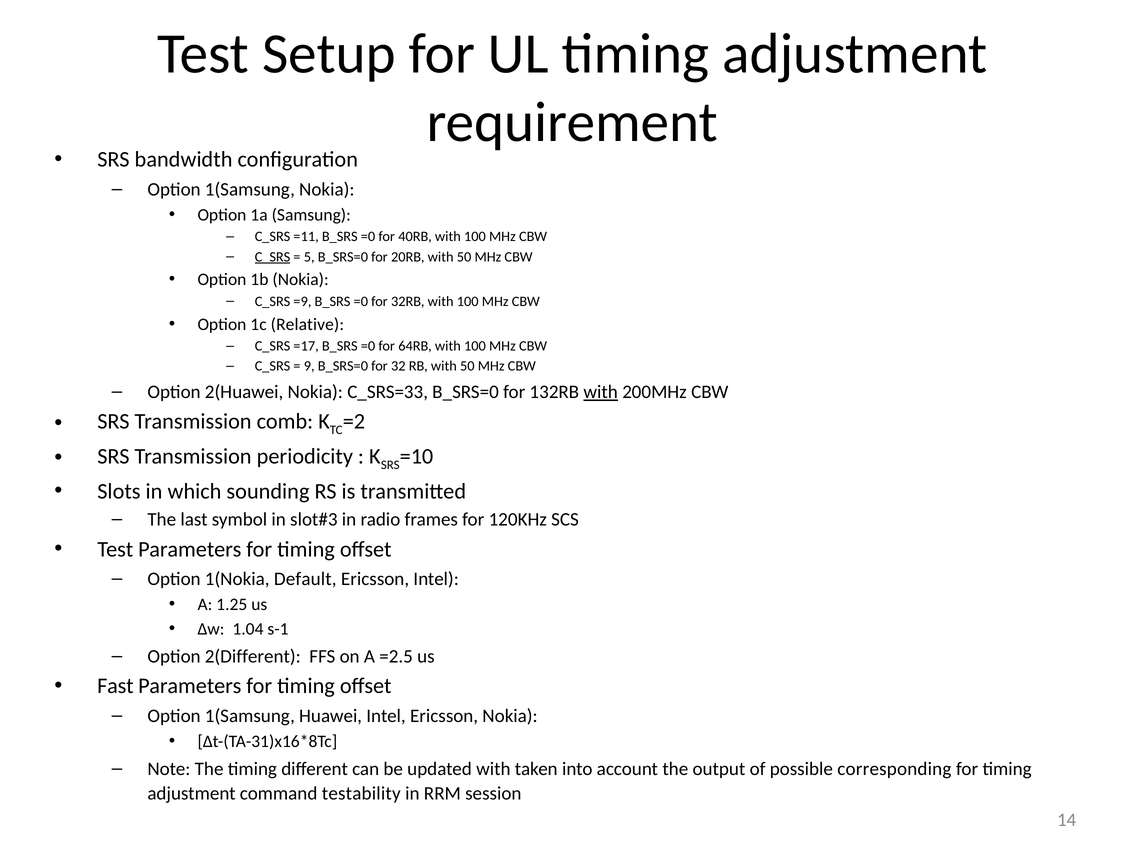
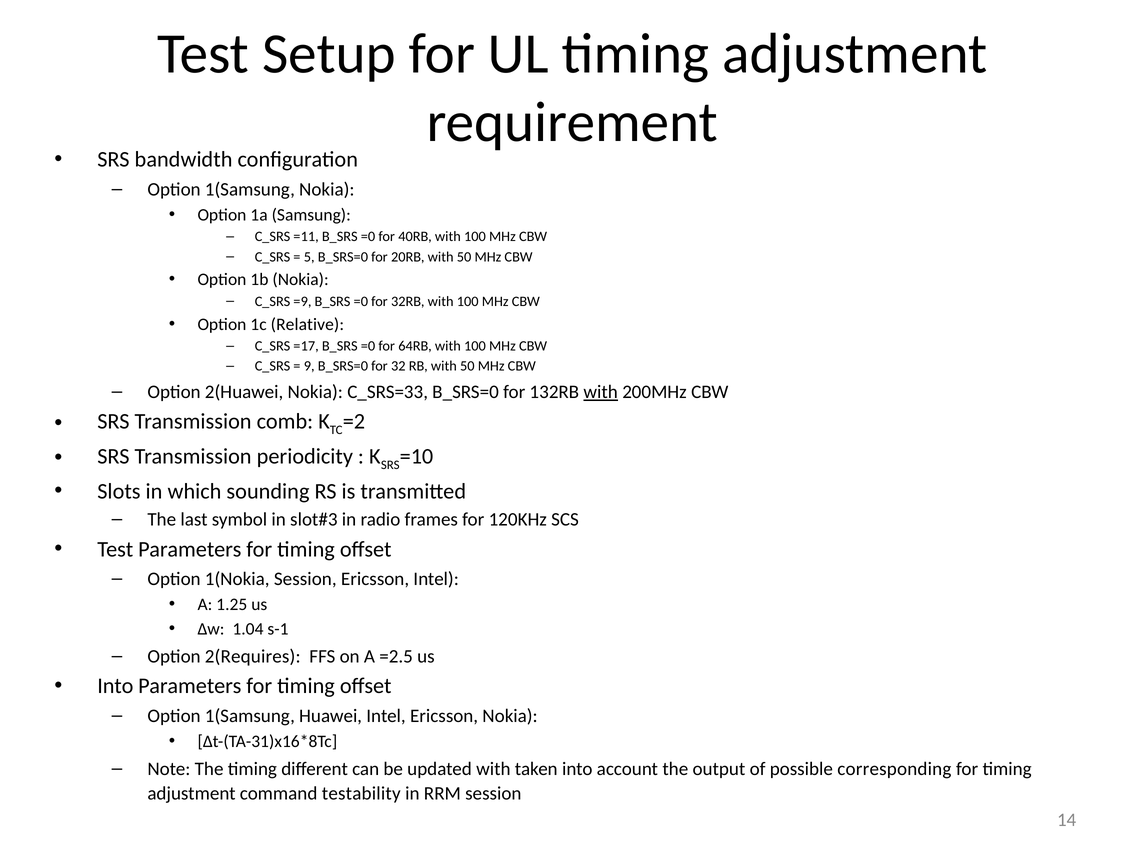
C_SRS underline: present -> none (273, 257)
1(Nokia Default: Default -> Session (305, 579)
2(Different: 2(Different -> 2(Requires (253, 656)
Fast: Fast -> Into (115, 686)
